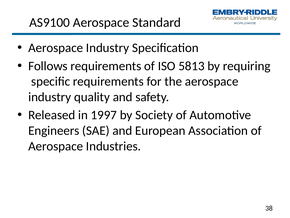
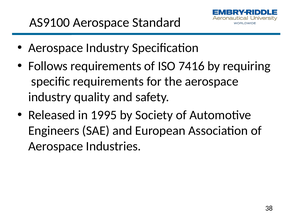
5813: 5813 -> 7416 (191, 66)
1997: 1997 -> 1995 (104, 115)
